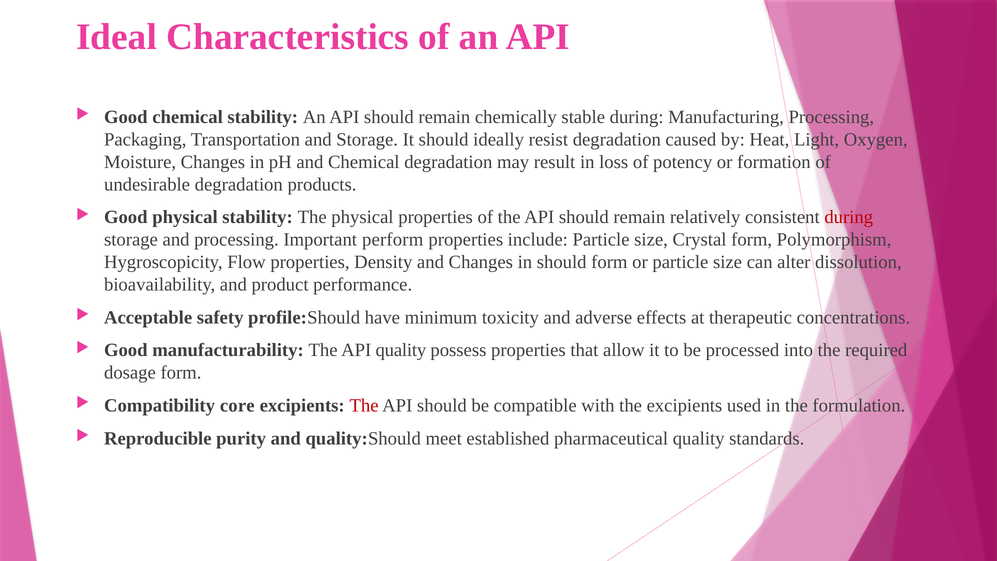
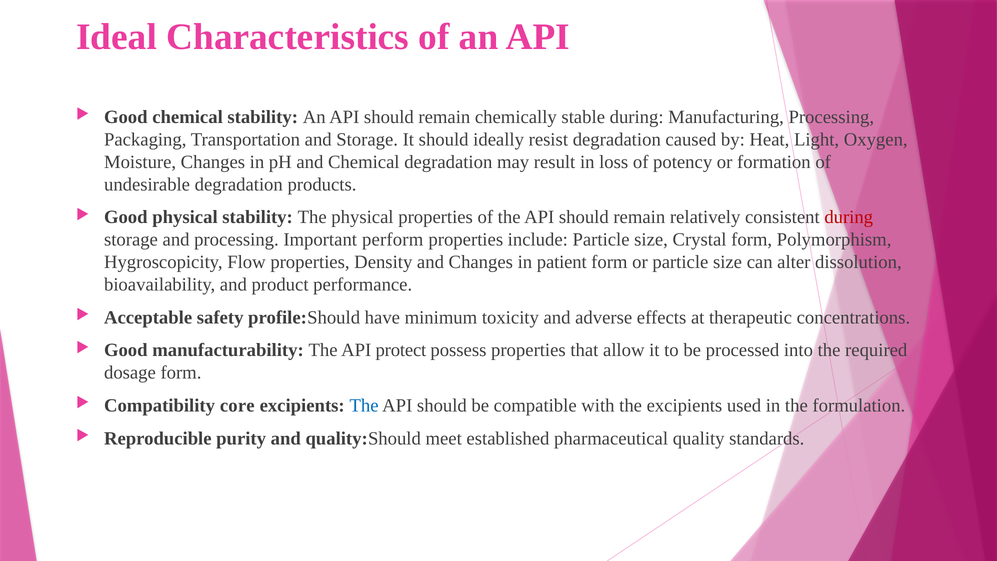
in should: should -> patient (562, 262)
API quality: quality -> protect (401, 350)
The colour: red -> blue (364, 405)
